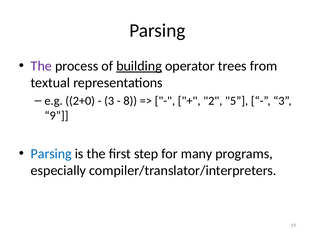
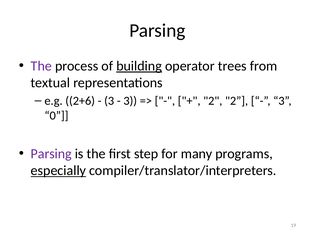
2+0: 2+0 -> 2+6 (80, 101)
8: 8 -> 3 (130, 101)
2 5: 5 -> 2 (237, 101)
9: 9 -> 0 (56, 116)
Parsing colour: blue -> purple (51, 154)
especially underline: none -> present (58, 171)
